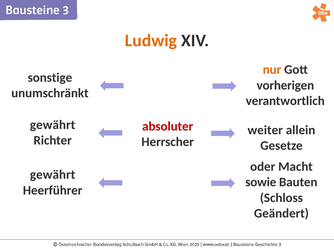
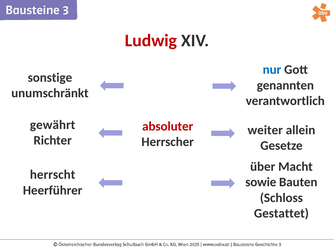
Ludwig colour: orange -> red (151, 41)
nur colour: orange -> blue (272, 70)
vorherigen: vorherigen -> genannten (285, 85)
oder: oder -> über (263, 167)
gewährt: gewährt -> herrscht (53, 175)
Geändert: Geändert -> Gestattet (281, 214)
